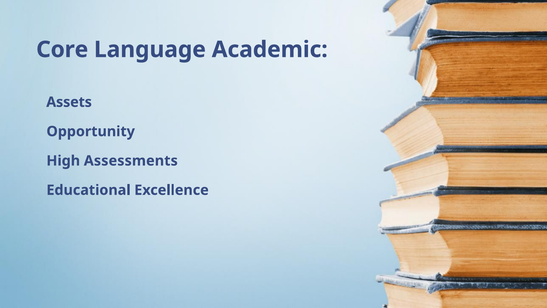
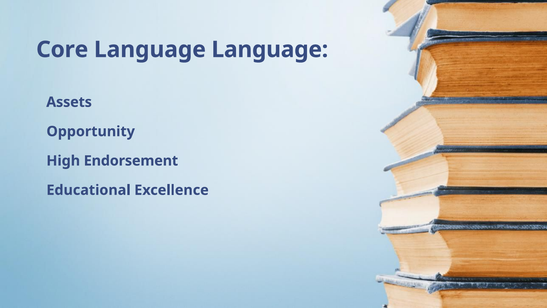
Language Academic: Academic -> Language (270, 50)
Assessments: Assessments -> Endorsement (131, 161)
